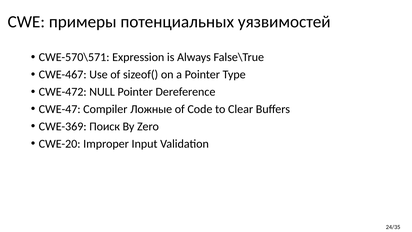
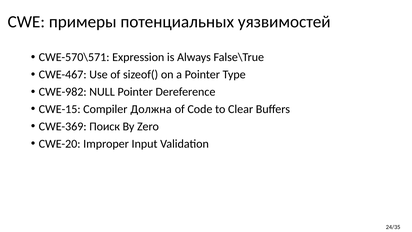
CWE-472: CWE-472 -> CWE-982 (63, 92)
CWE-47: CWE-47 -> CWE-15 (60, 109)
Ложные: Ложные -> Должна (151, 109)
